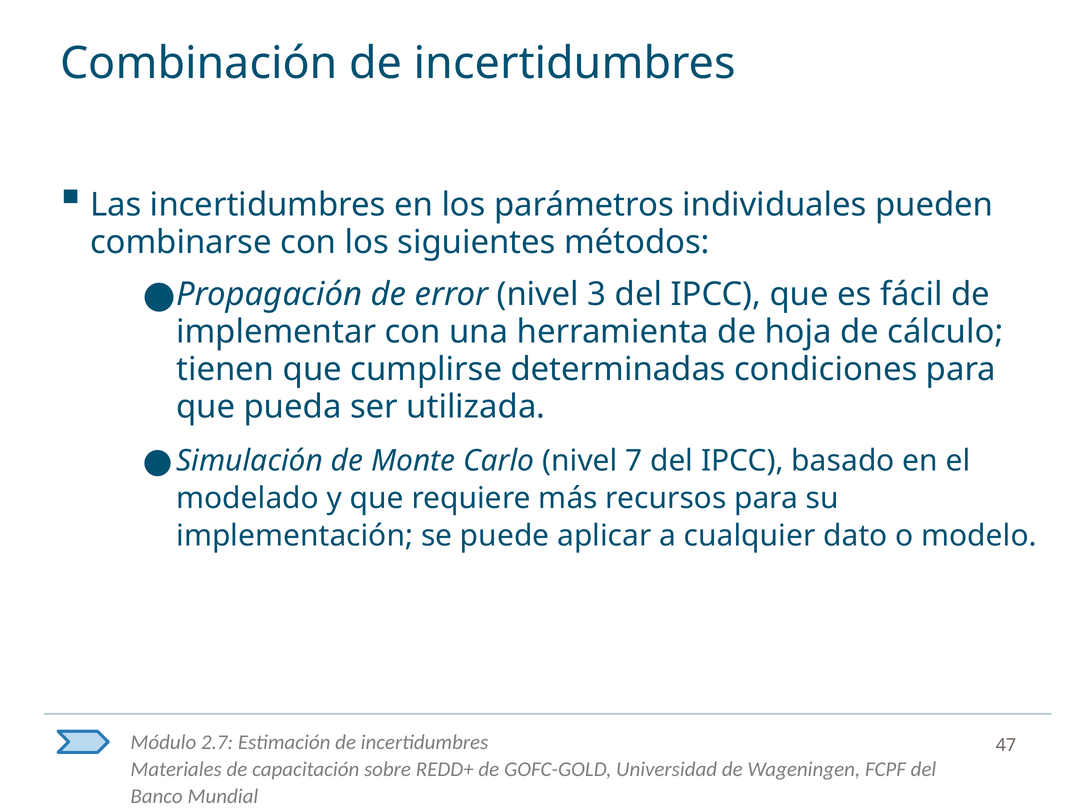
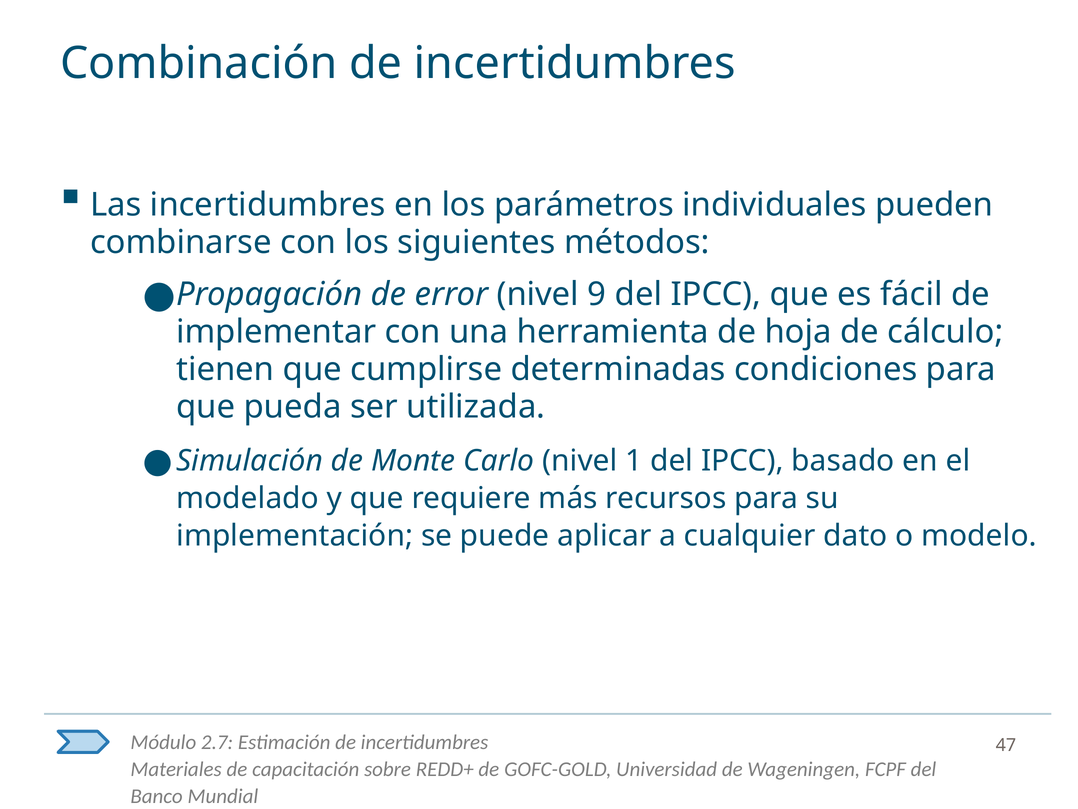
3: 3 -> 9 (597, 294)
7: 7 -> 1 (634, 461)
